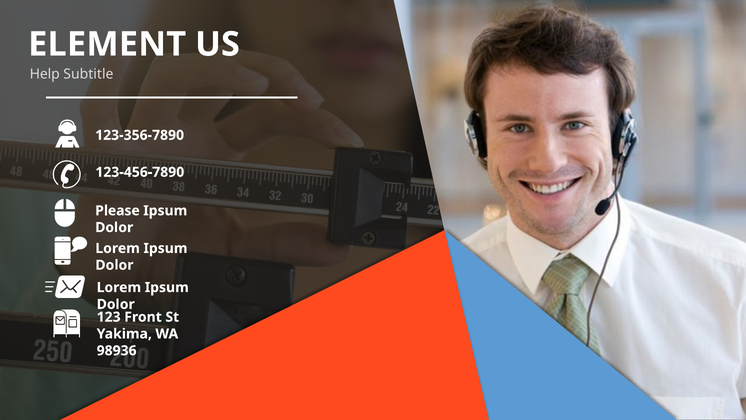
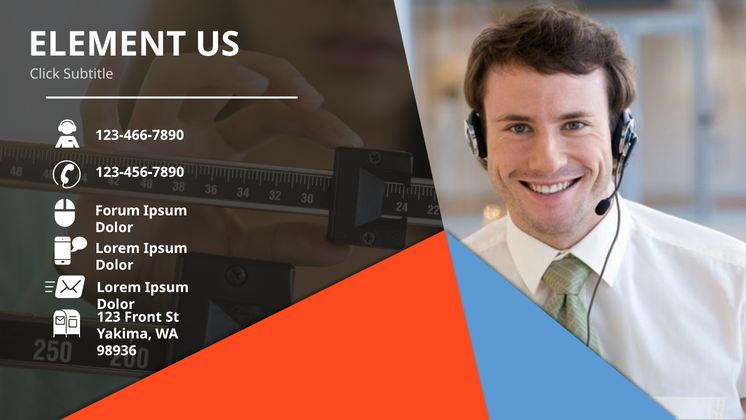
Help: Help -> Click (45, 74)
123-356-7890: 123-356-7890 -> 123-466-7890 (140, 135)
Please: Please -> Forum (117, 210)
